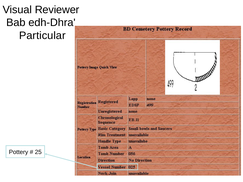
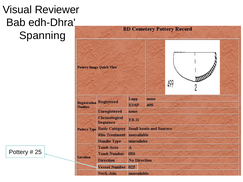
Particular: Particular -> Spanning (42, 36)
